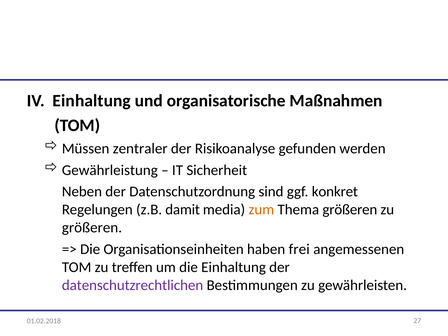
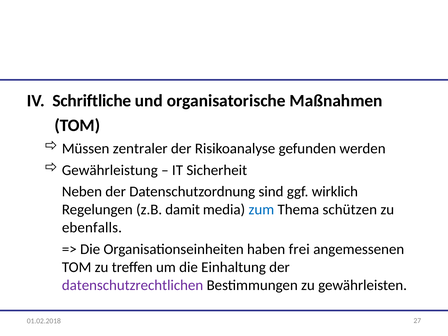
IV Einhaltung: Einhaltung -> Schriftliche (92, 101)
konkret: konkret -> wirklich (335, 192)
zum colour: orange -> blue (261, 210)
Thema größeren: größeren -> schützen (350, 210)
größeren: größeren -> ebenfalls (92, 228)
